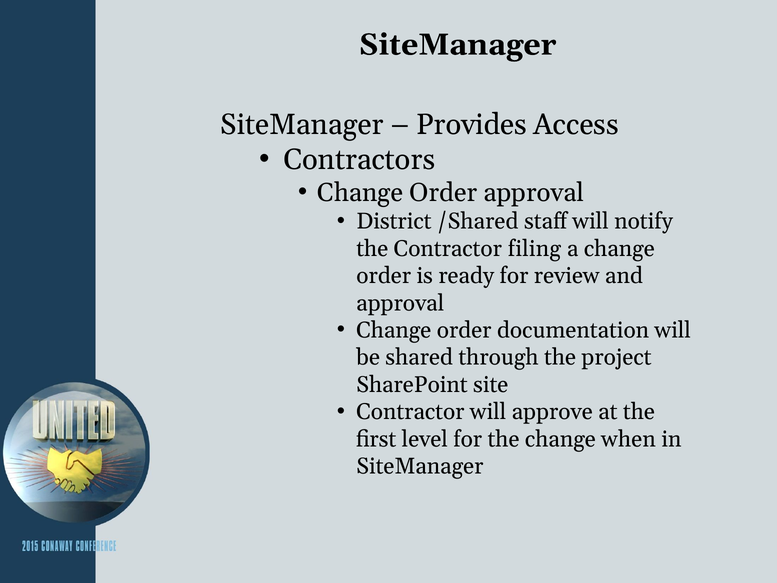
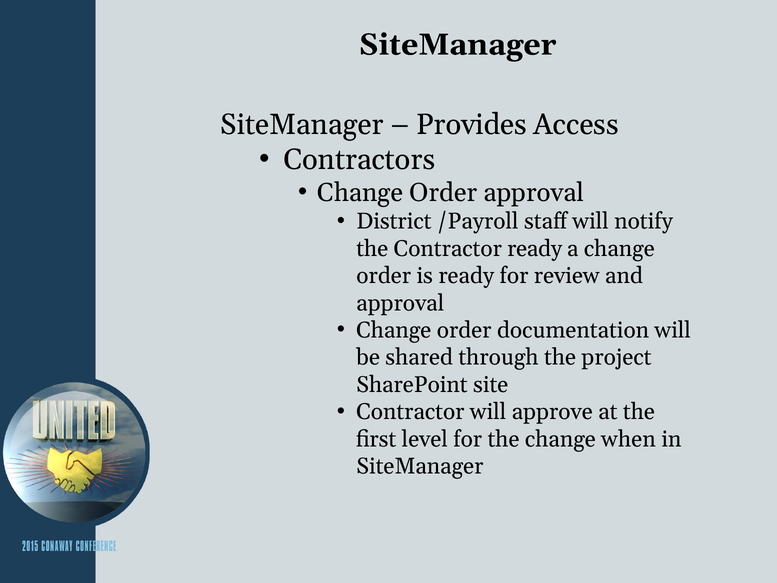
/Shared: /Shared -> /Payroll (478, 221)
Contractor filing: filing -> ready (535, 249)
